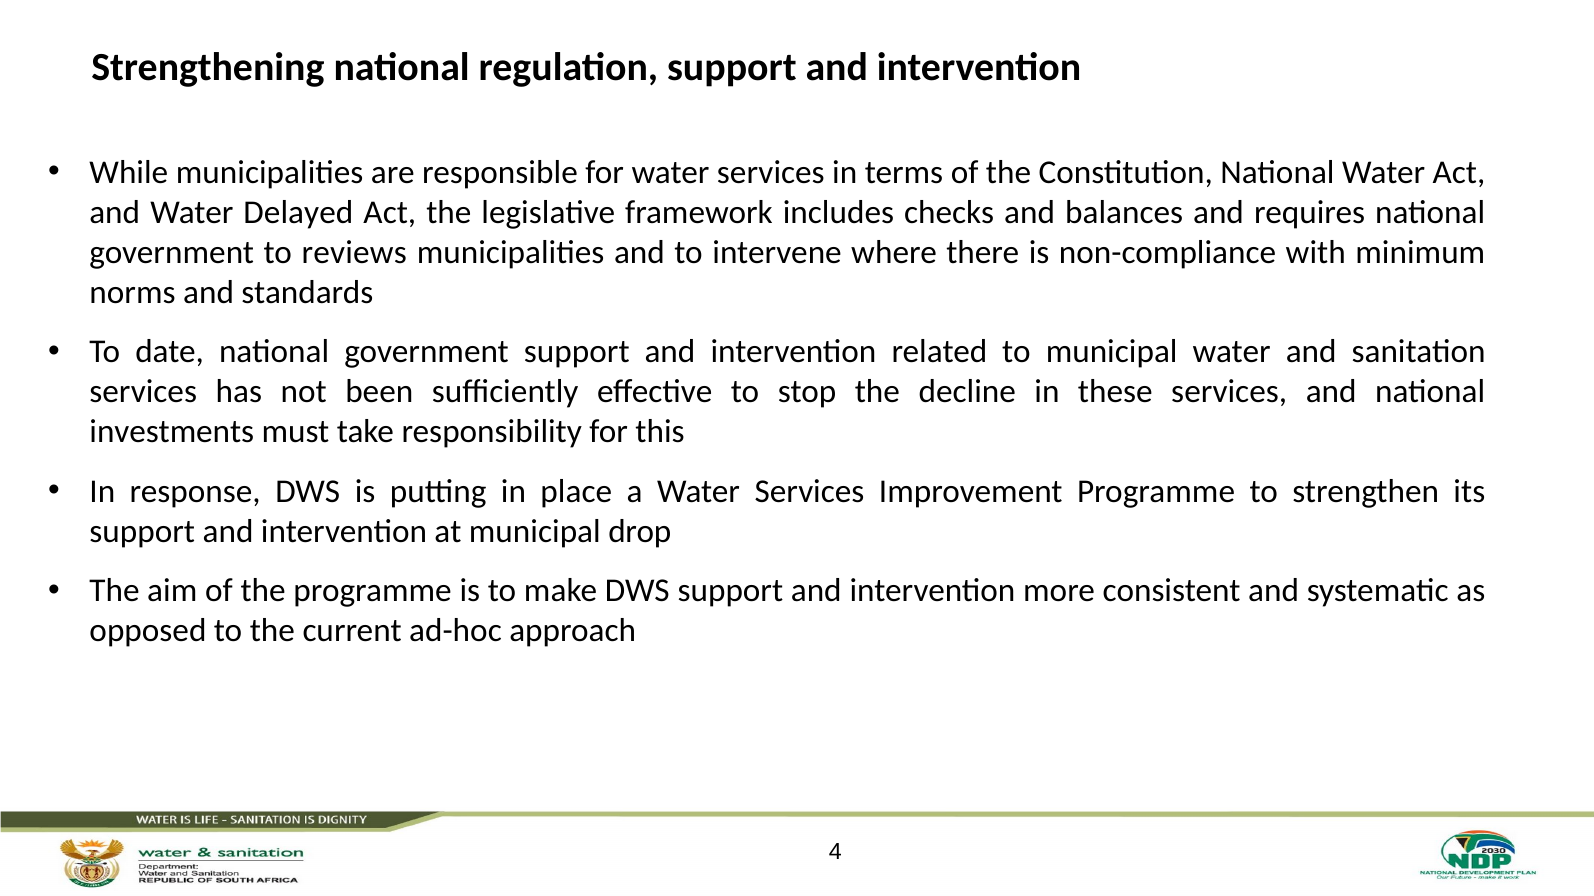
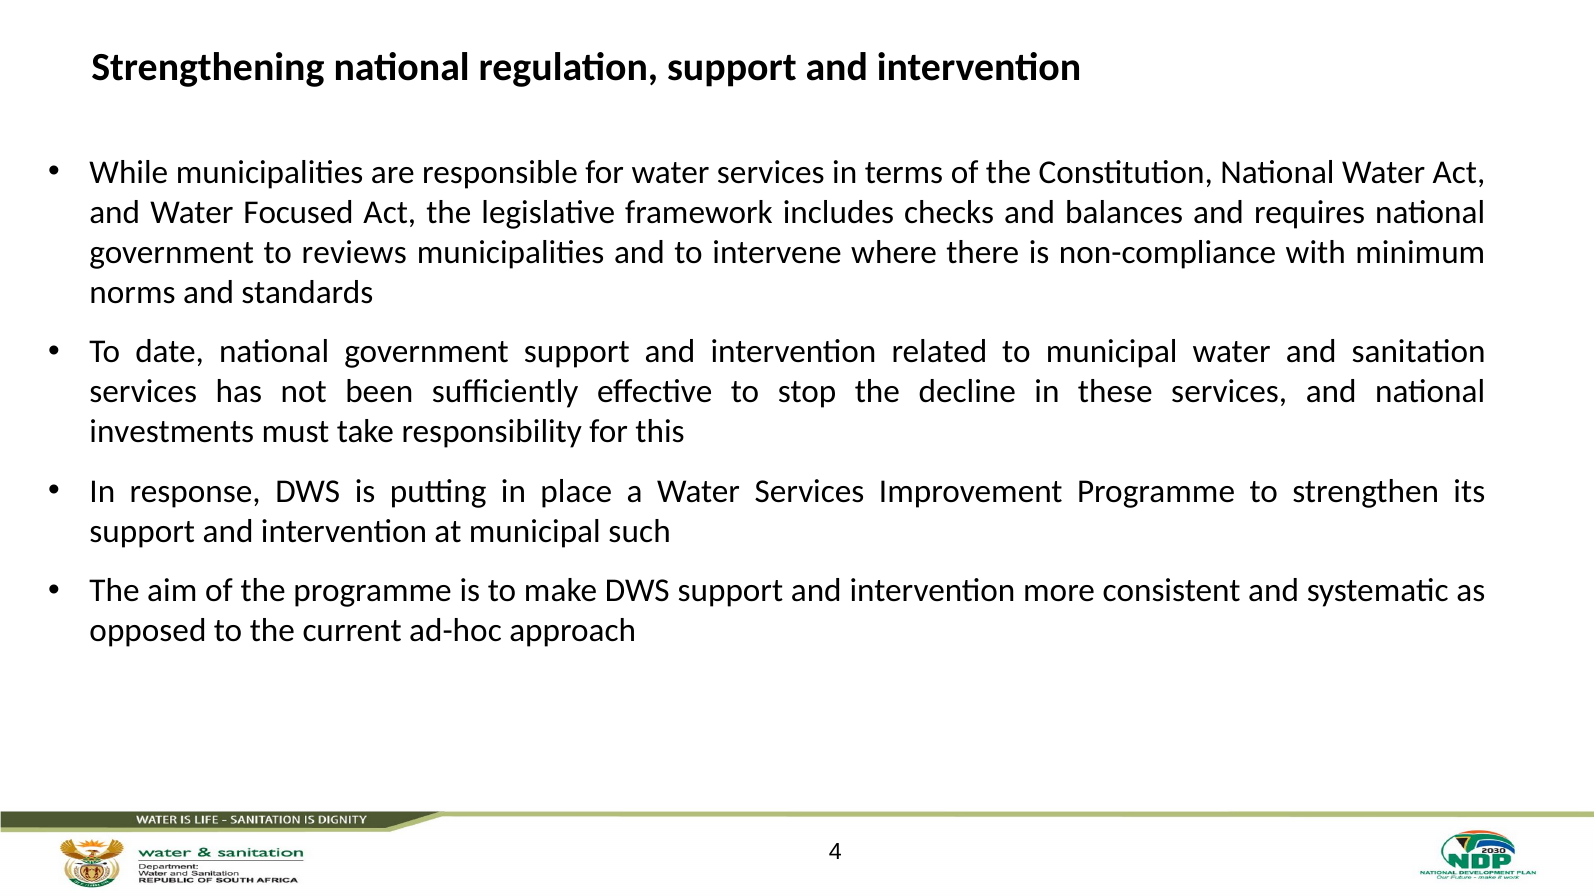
Delayed: Delayed -> Focused (299, 213)
drop: drop -> such (640, 532)
